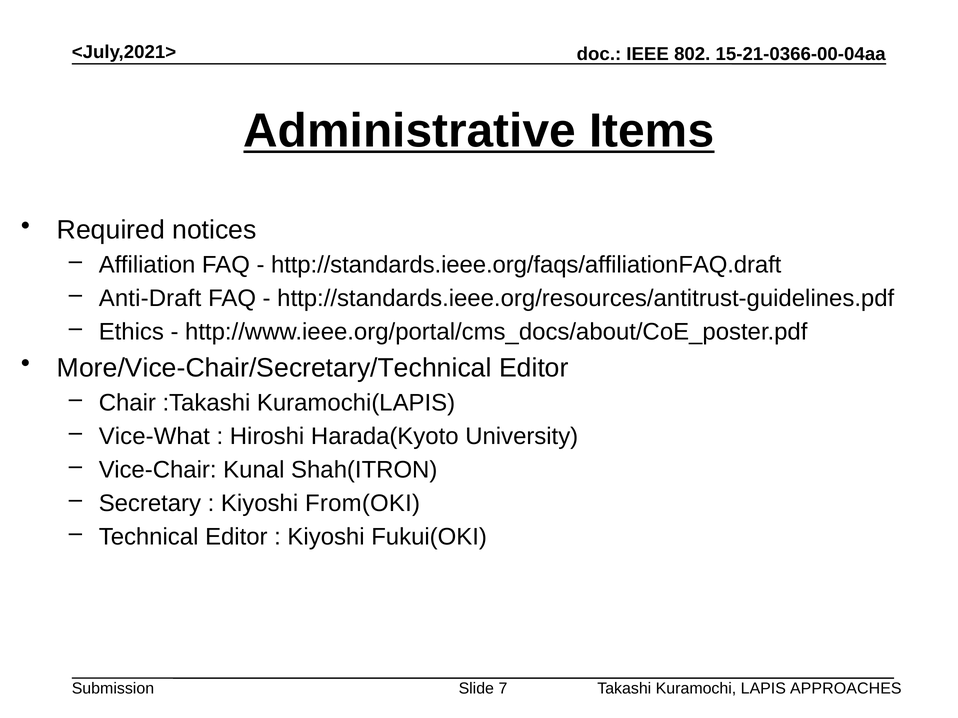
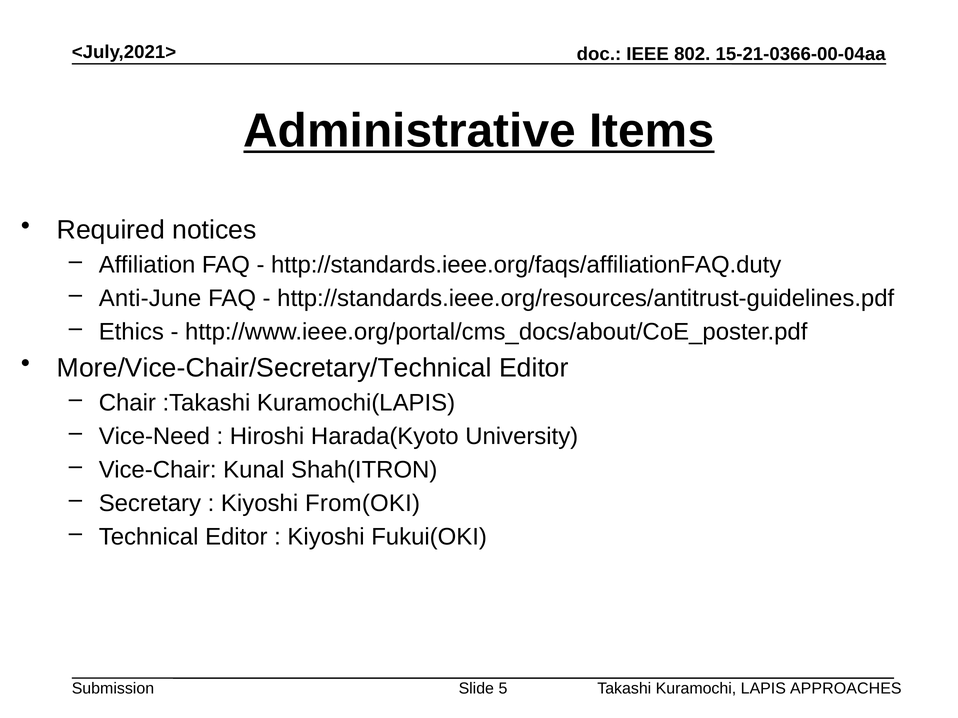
http://standards.ieee.org/faqs/affiliationFAQ.draft: http://standards.ieee.org/faqs/affiliationFAQ.draft -> http://standards.ieee.org/faqs/affiliationFAQ.duty (526, 265)
Anti-Draft: Anti-Draft -> Anti-June (150, 299)
Vice-What: Vice-What -> Vice-Need (154, 437)
7: 7 -> 5 (503, 689)
